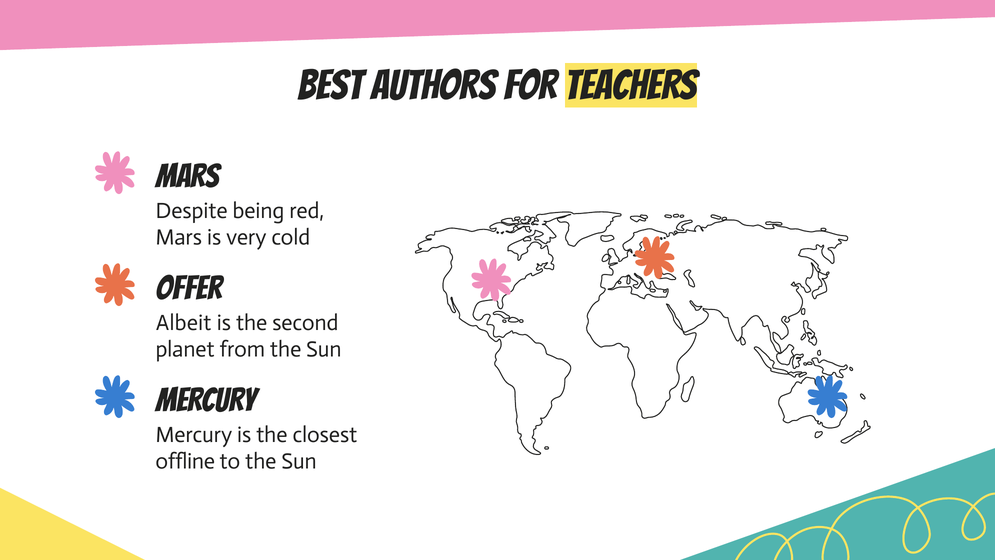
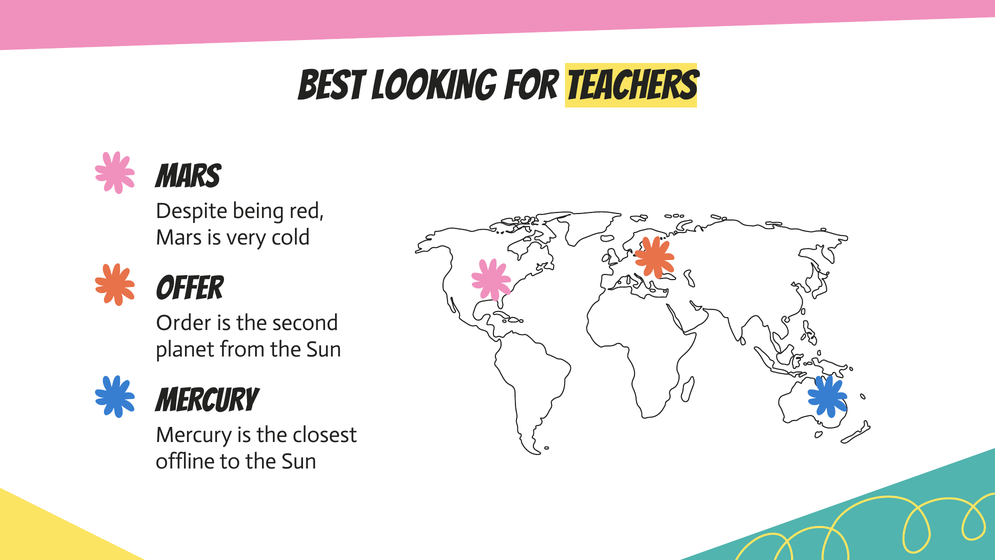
AUTHORS: AUTHORS -> LOOKING (433, 86)
Albeit: Albeit -> Order (184, 323)
